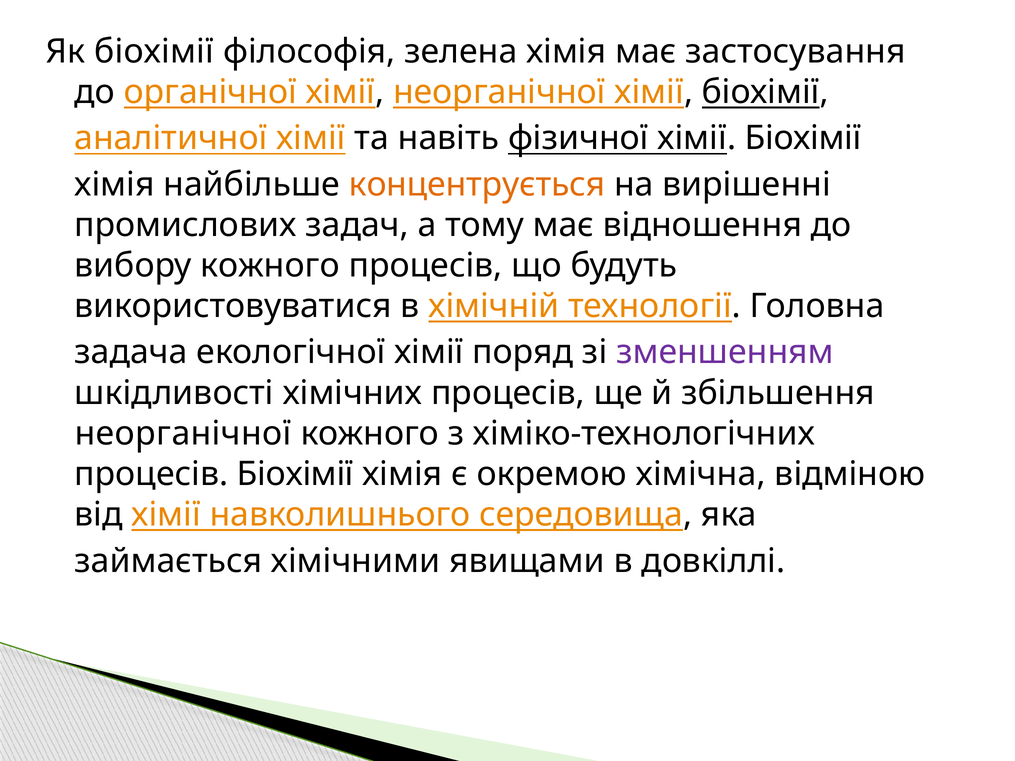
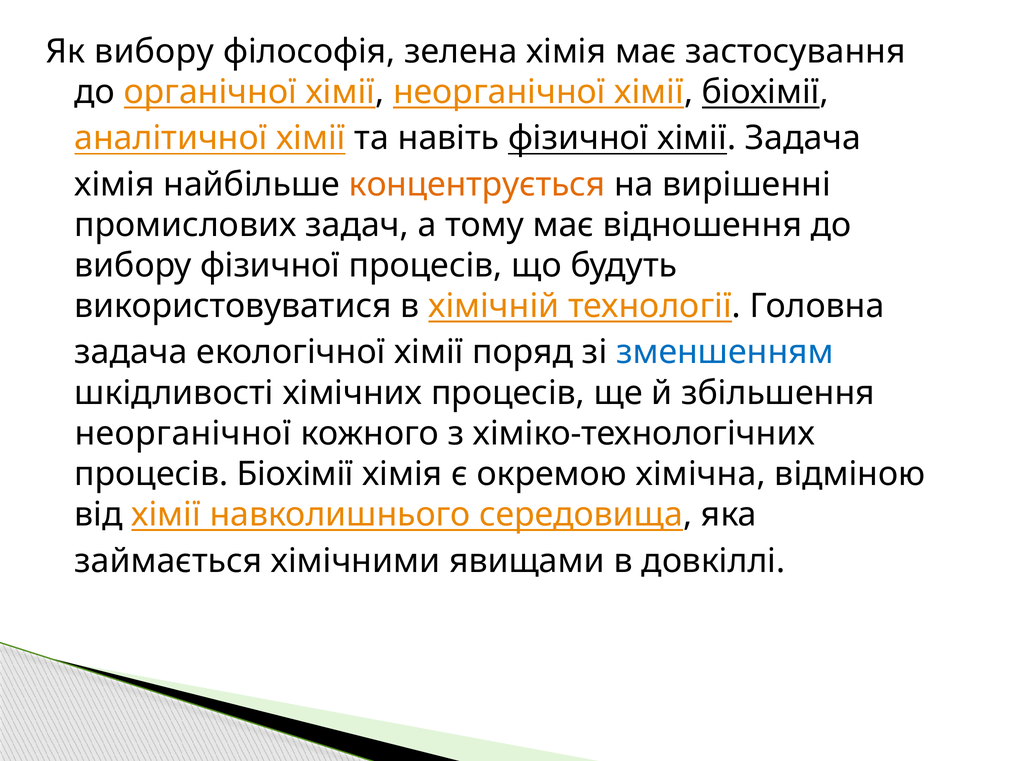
Як біохімії: біохімії -> вибору (154, 51)
фізичної хімії Біохімії: Біохімії -> Задача (803, 138)
вибору кожного: кожного -> фізичної (270, 266)
зменшенням colour: purple -> blue (725, 352)
